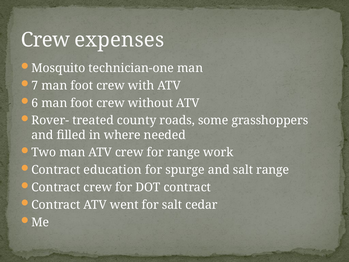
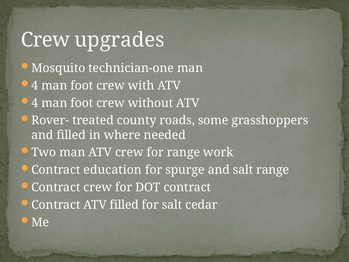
expenses: expenses -> upgrades (119, 40)
7: 7 -> 4 (35, 85)
6: 6 -> 4 (35, 103)
ATV went: went -> filled (124, 205)
